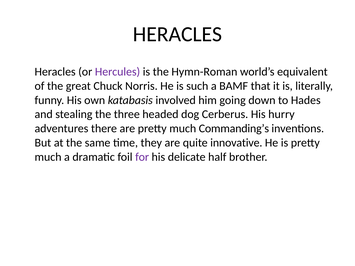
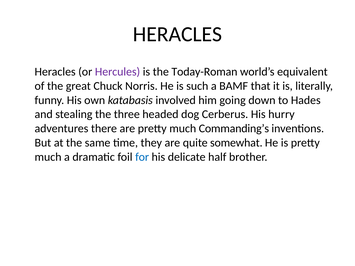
Hymn-Roman: Hymn-Roman -> Today-Roman (204, 72)
innovative: innovative -> somewhat (236, 143)
for colour: purple -> blue (142, 157)
